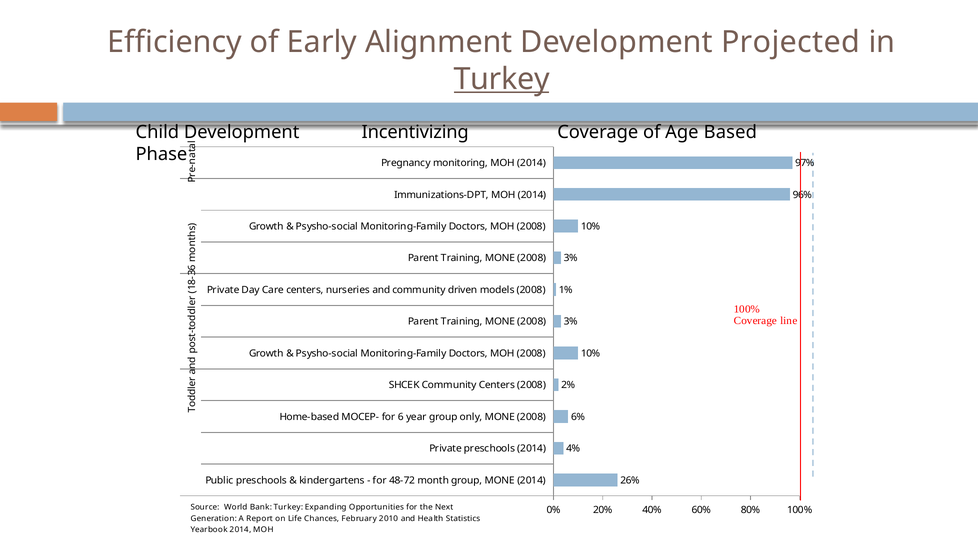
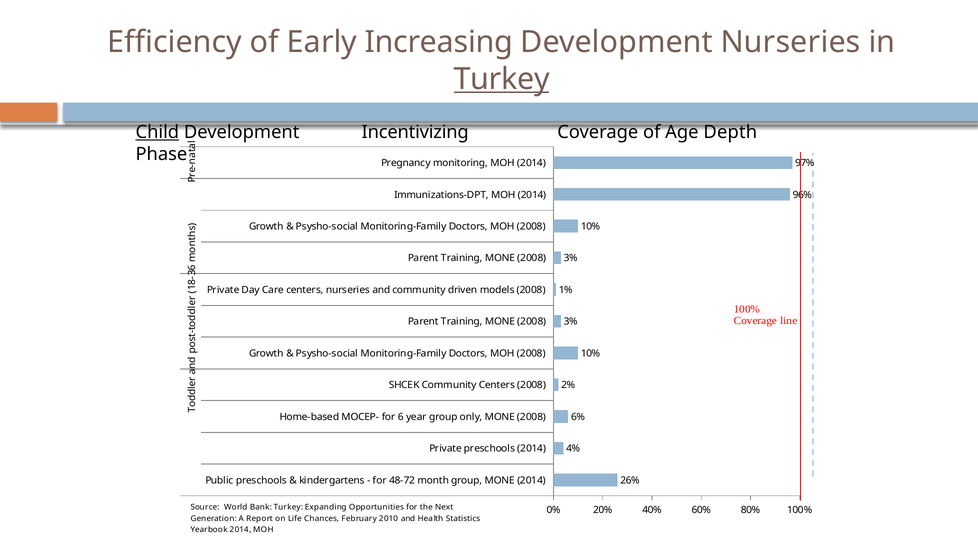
Alignment: Alignment -> Increasing (439, 42)
Development Projected: Projected -> Nurseries (791, 42)
Child underline: none -> present (157, 132)
Based: Based -> Depth (730, 132)
